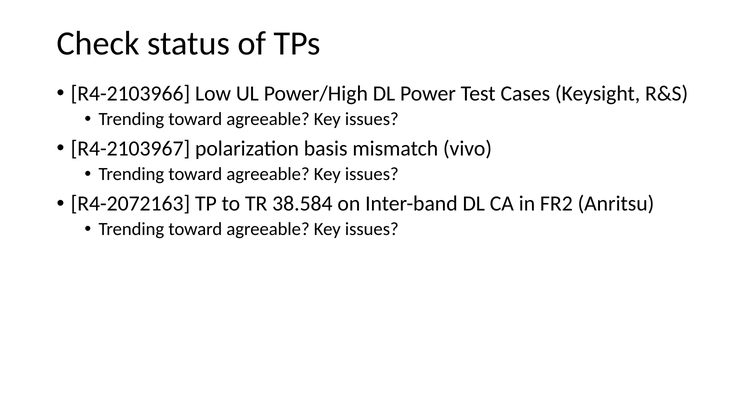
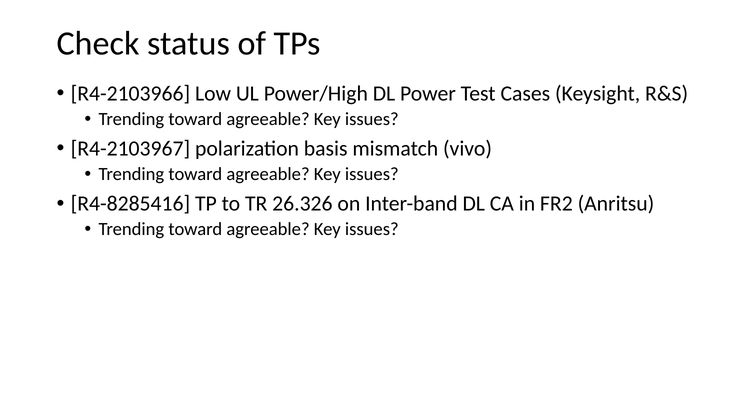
R4-2072163: R4-2072163 -> R4-8285416 (130, 204)
38.584: 38.584 -> 26.326 (302, 204)
